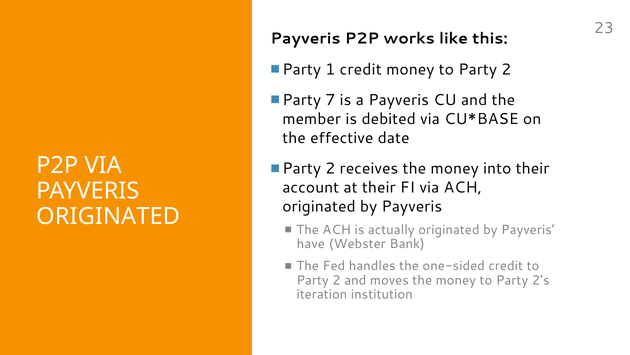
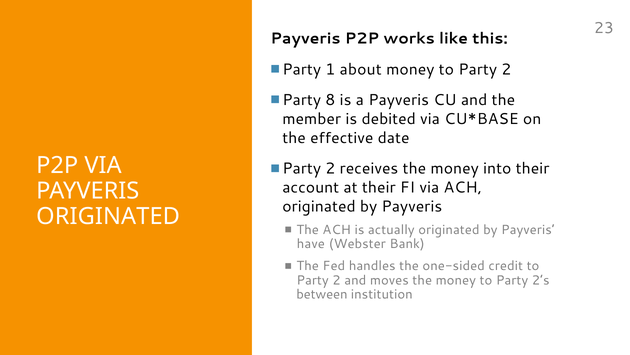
1 credit: credit -> about (361, 69)
7: 7 -> 8 (330, 100)
iteration: iteration -> between (322, 294)
